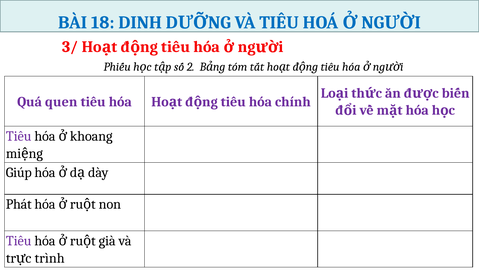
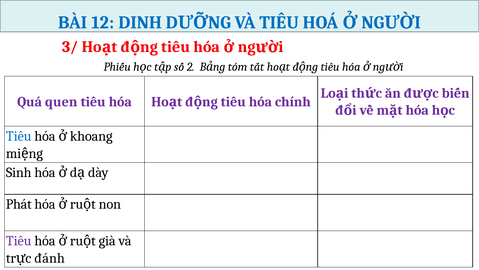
18: 18 -> 12 (103, 23)
Tiêu colour: purple -> blue (19, 136)
Giúp: Giúp -> Sinh (19, 172)
trình: trình -> đánh (50, 258)
